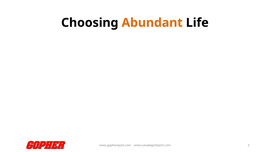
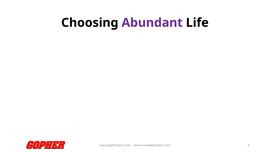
Abundant colour: orange -> purple (152, 23)
